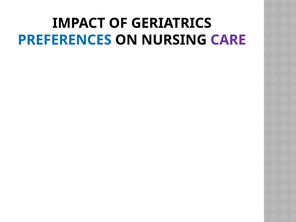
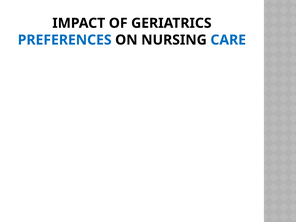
CARE colour: purple -> blue (228, 40)
